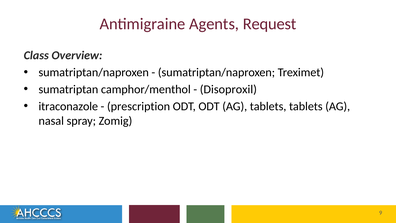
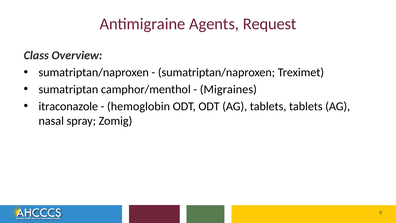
Disoproxil: Disoproxil -> Migraines (228, 89)
prescription: prescription -> hemoglobin (139, 106)
